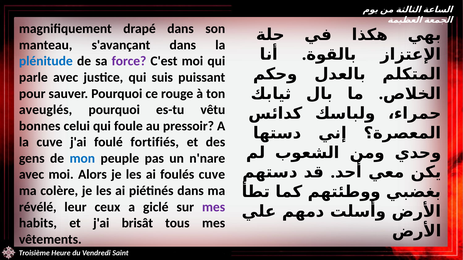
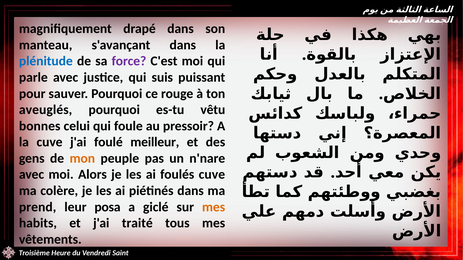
fortifiés: fortifiés -> meilleur (155, 142)
mon colour: blue -> orange (82, 159)
révélé: révélé -> prend (38, 207)
ceux: ceux -> posa (107, 207)
mes colour: purple -> orange (214, 207)
brisât: brisât -> traité (137, 223)
